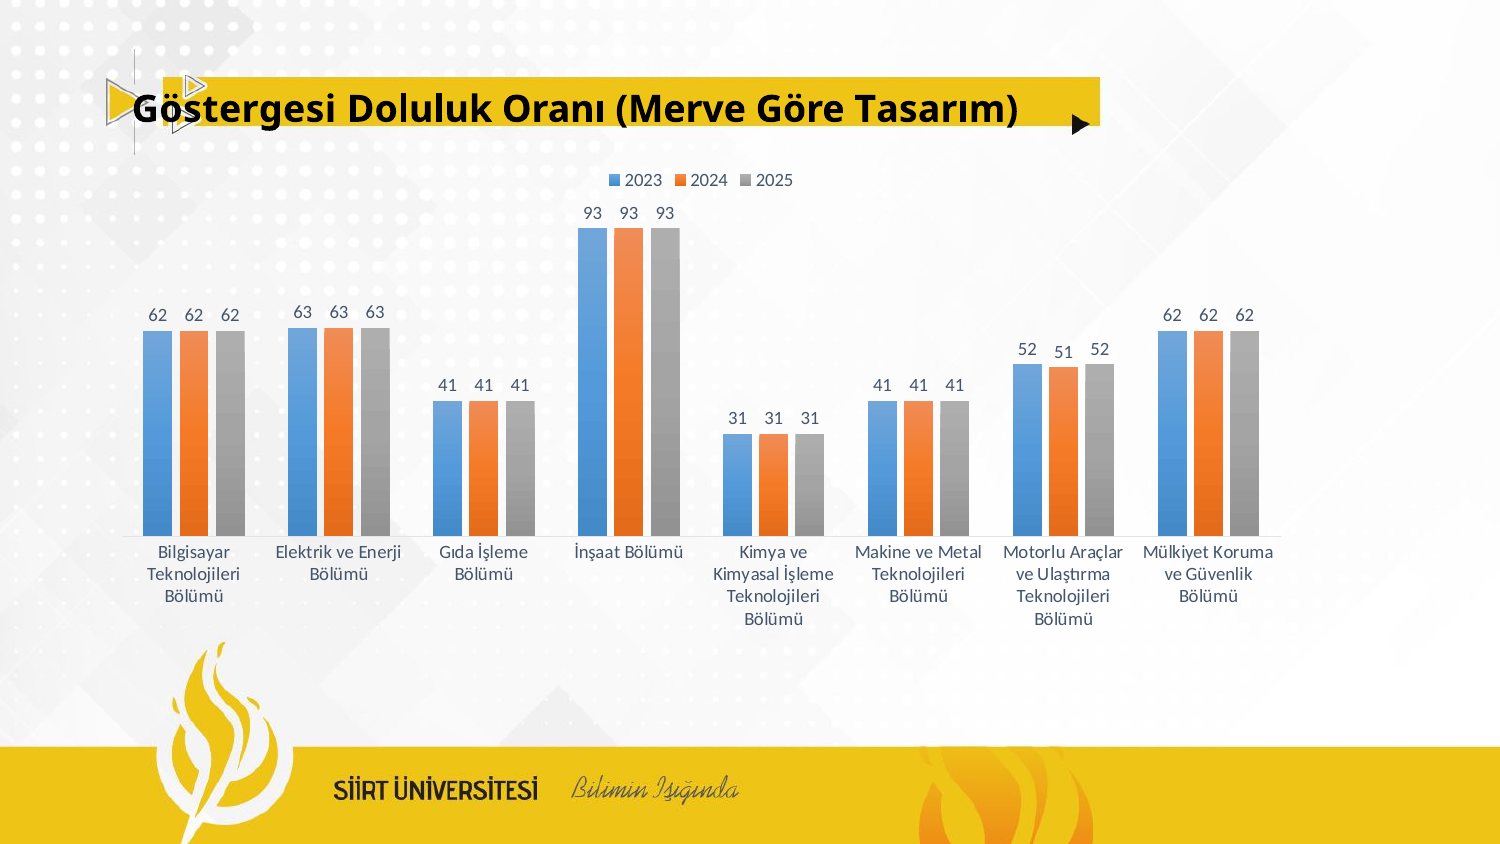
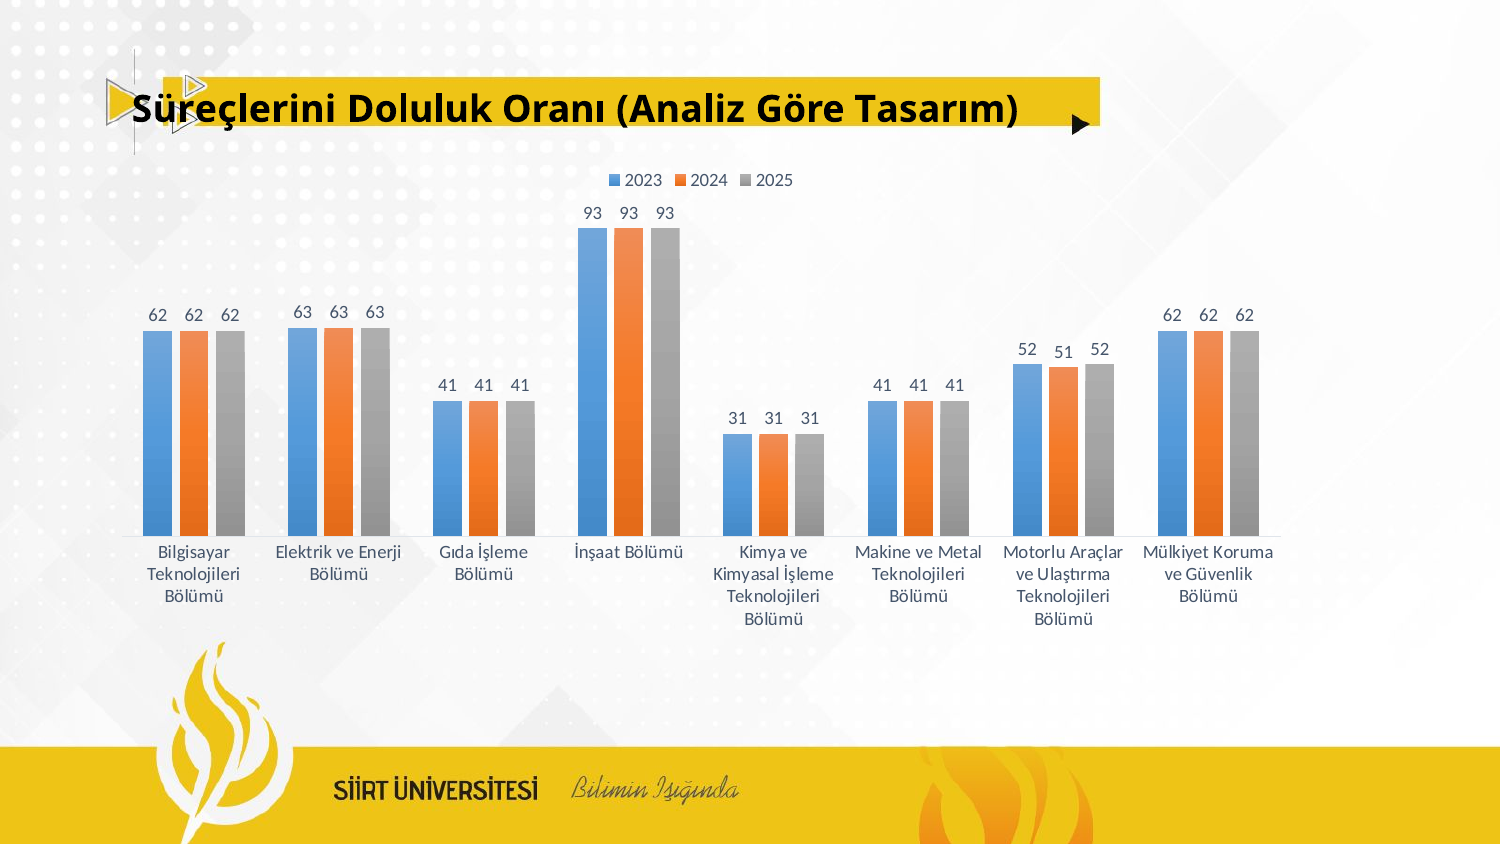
Göstergesi: Göstergesi -> Süreçlerini (234, 109)
Merve: Merve -> Analiz (680, 109)
